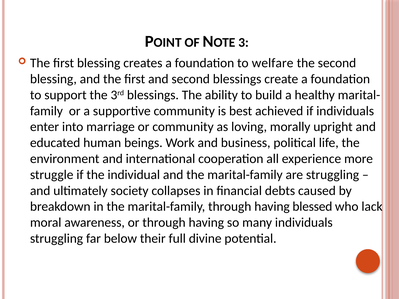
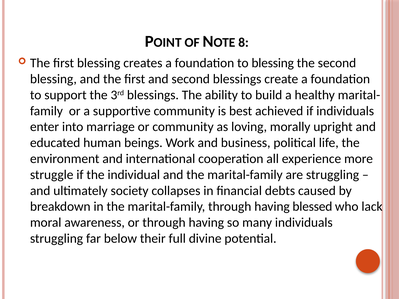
3: 3 -> 8 (244, 43)
to welfare: welfare -> blessing (273, 63)
